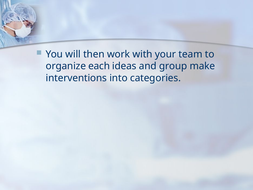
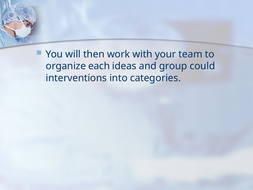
make: make -> could (202, 66)
